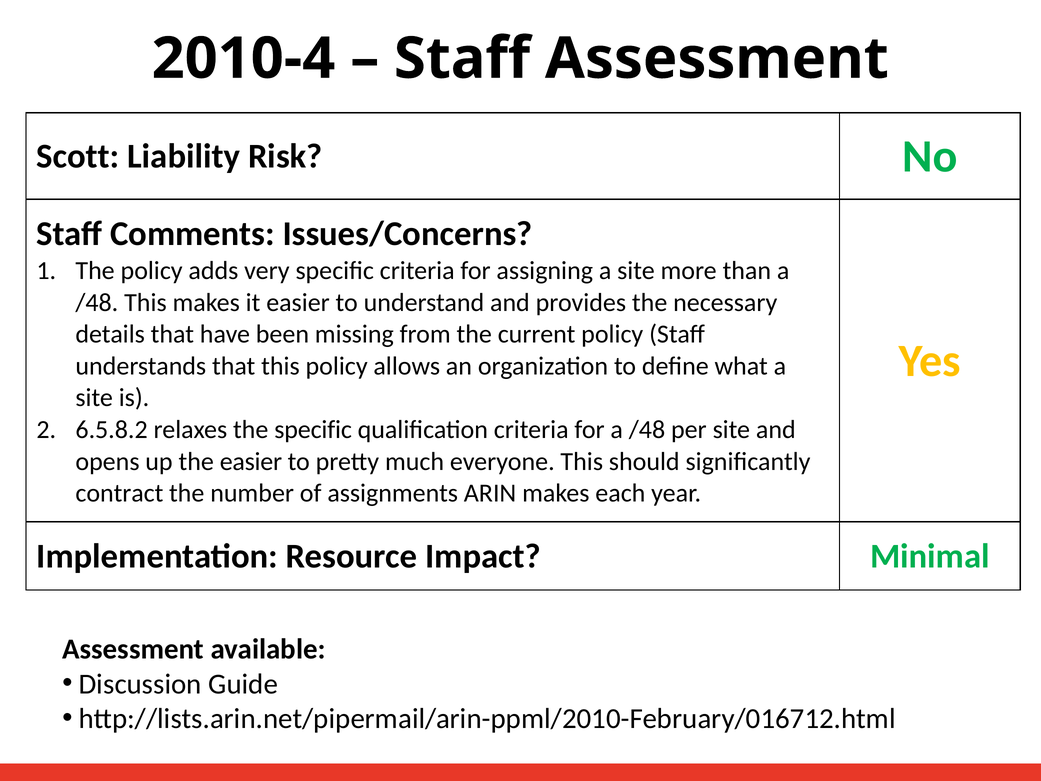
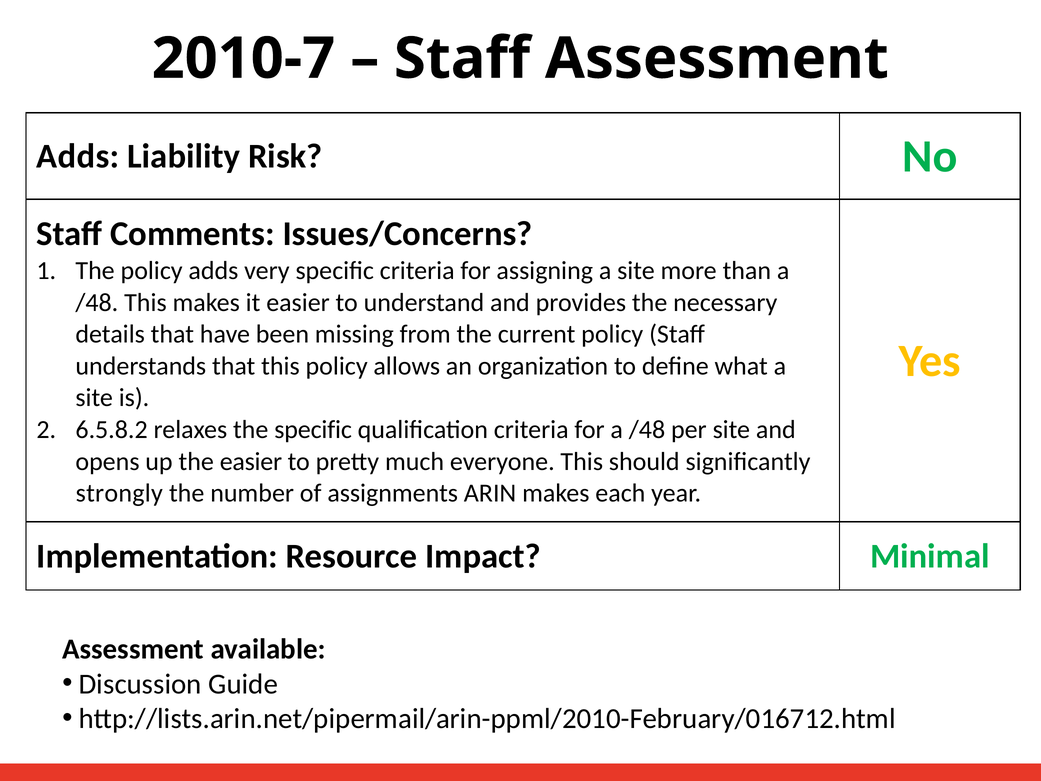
2010-4: 2010-4 -> 2010-7 (243, 59)
Scott: Scott -> Adds (78, 156)
contract: contract -> strongly (119, 493)
